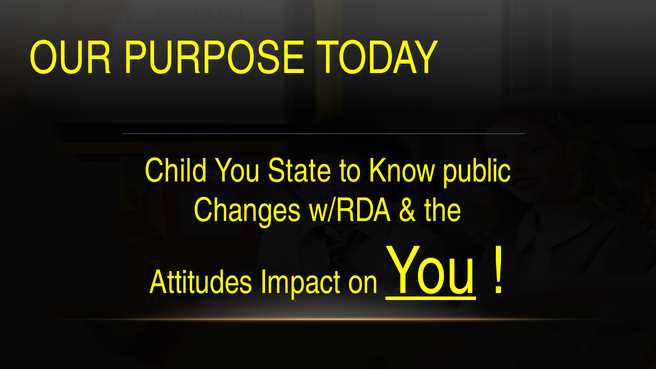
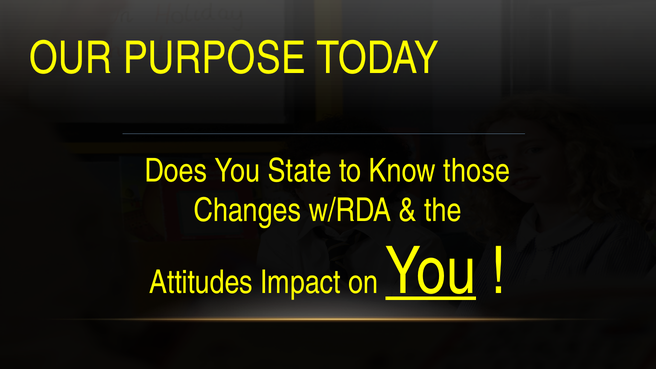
Child: Child -> Does (176, 171)
public: public -> those (477, 171)
